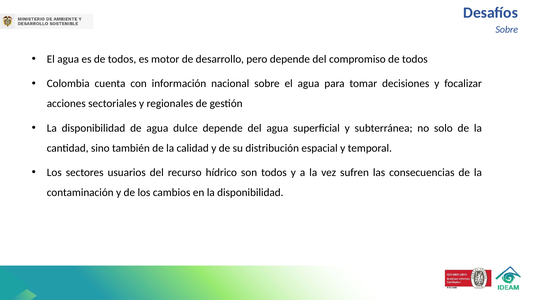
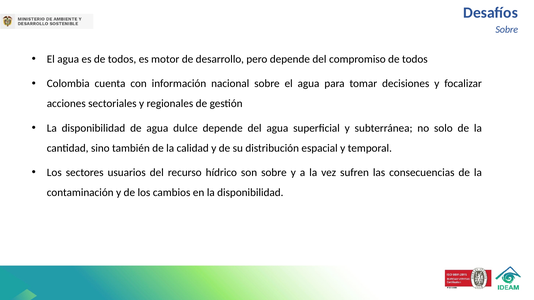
son todos: todos -> sobre (274, 173)
